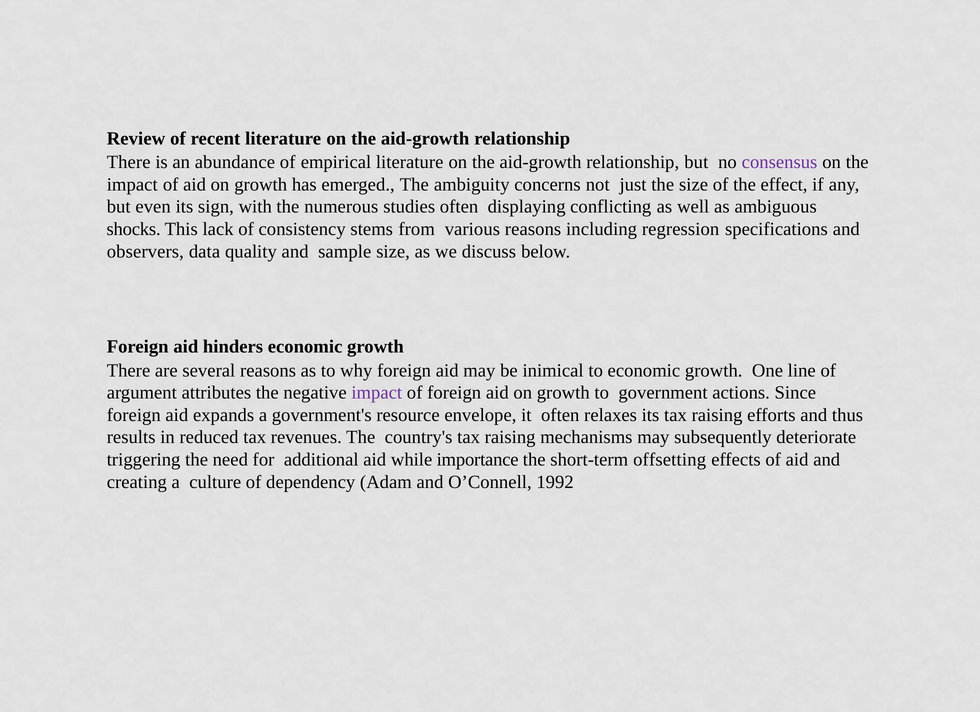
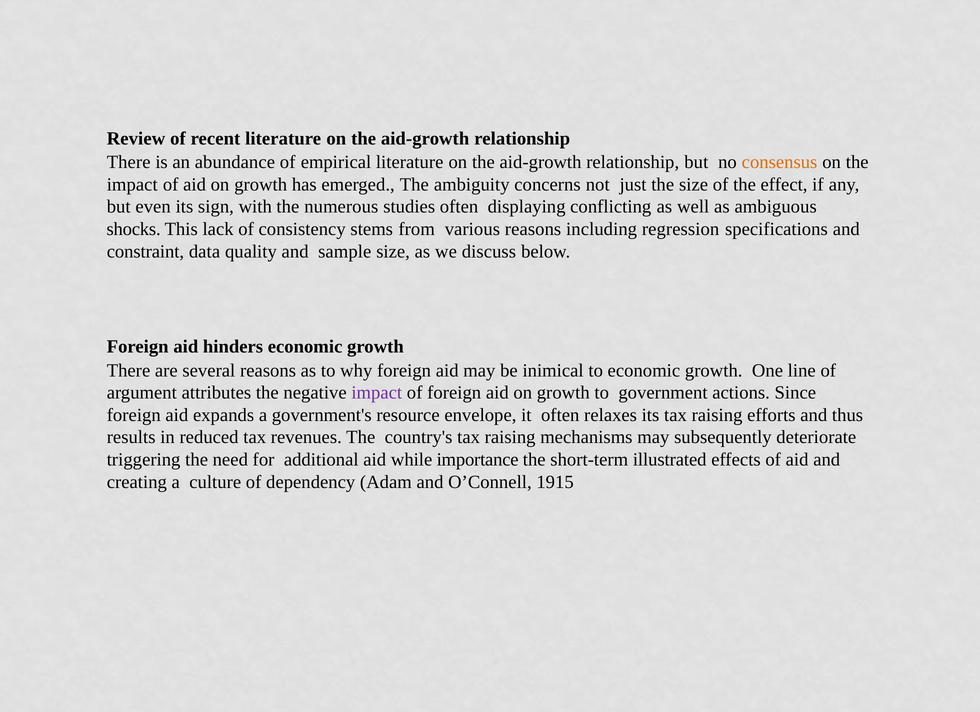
consensus colour: purple -> orange (780, 162)
observers: observers -> constraint (145, 252)
offsetting: offsetting -> illustrated (670, 460)
1992: 1992 -> 1915 (555, 482)
